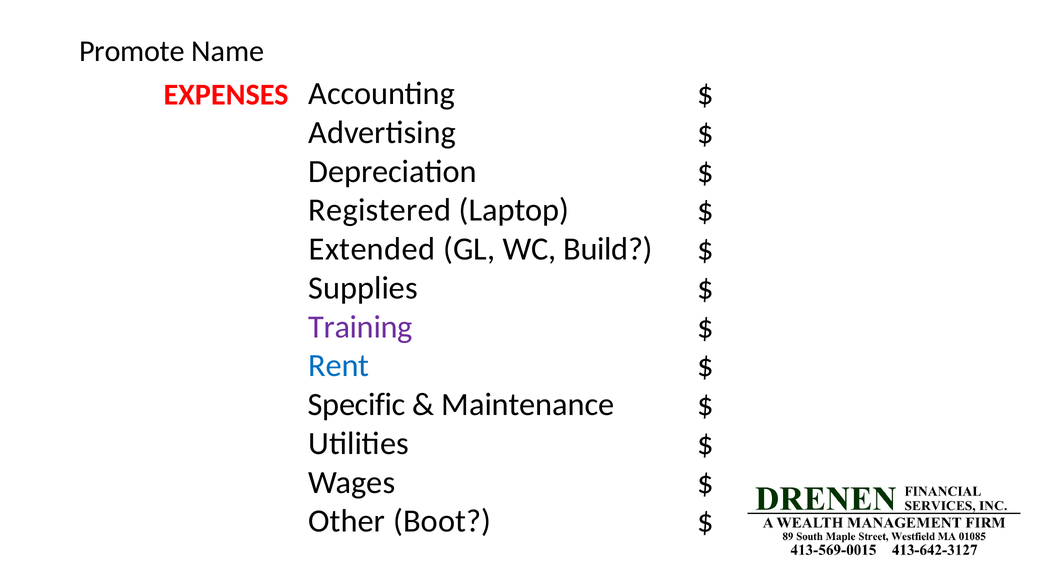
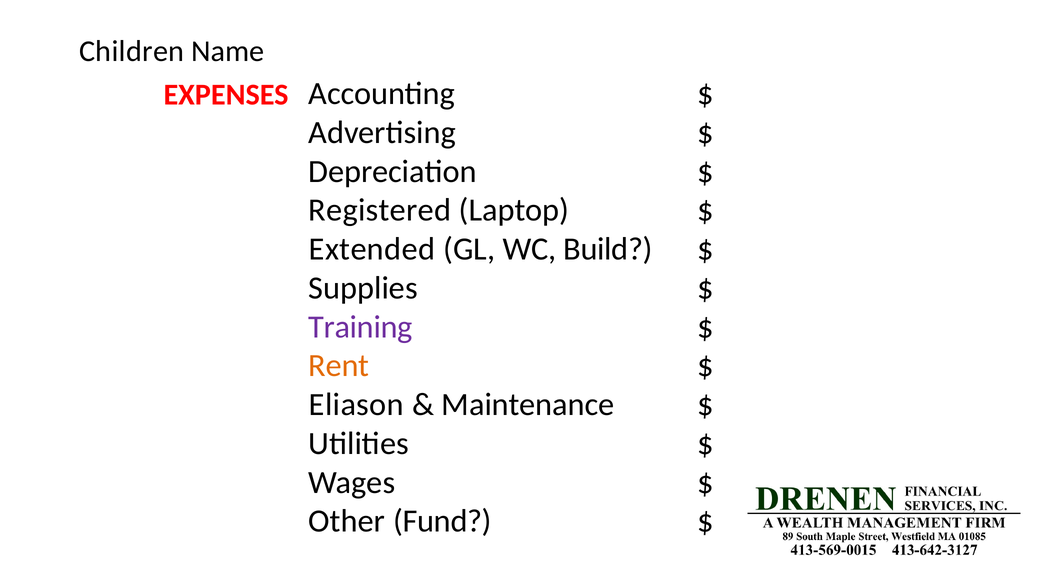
Promote: Promote -> Children (132, 51)
Rent colour: blue -> orange (339, 366)
Specific: Specific -> Eliason (356, 405)
Boot: Boot -> Fund (442, 522)
